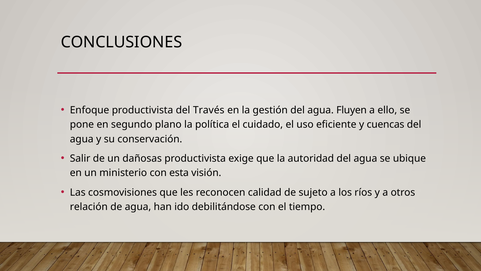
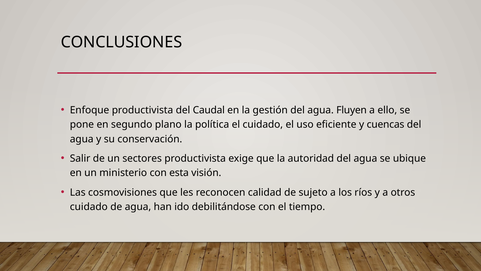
Través: Través -> Caudal (209, 110)
dañosas: dañosas -> sectores (142, 158)
relación: relación -> cuidado (89, 207)
